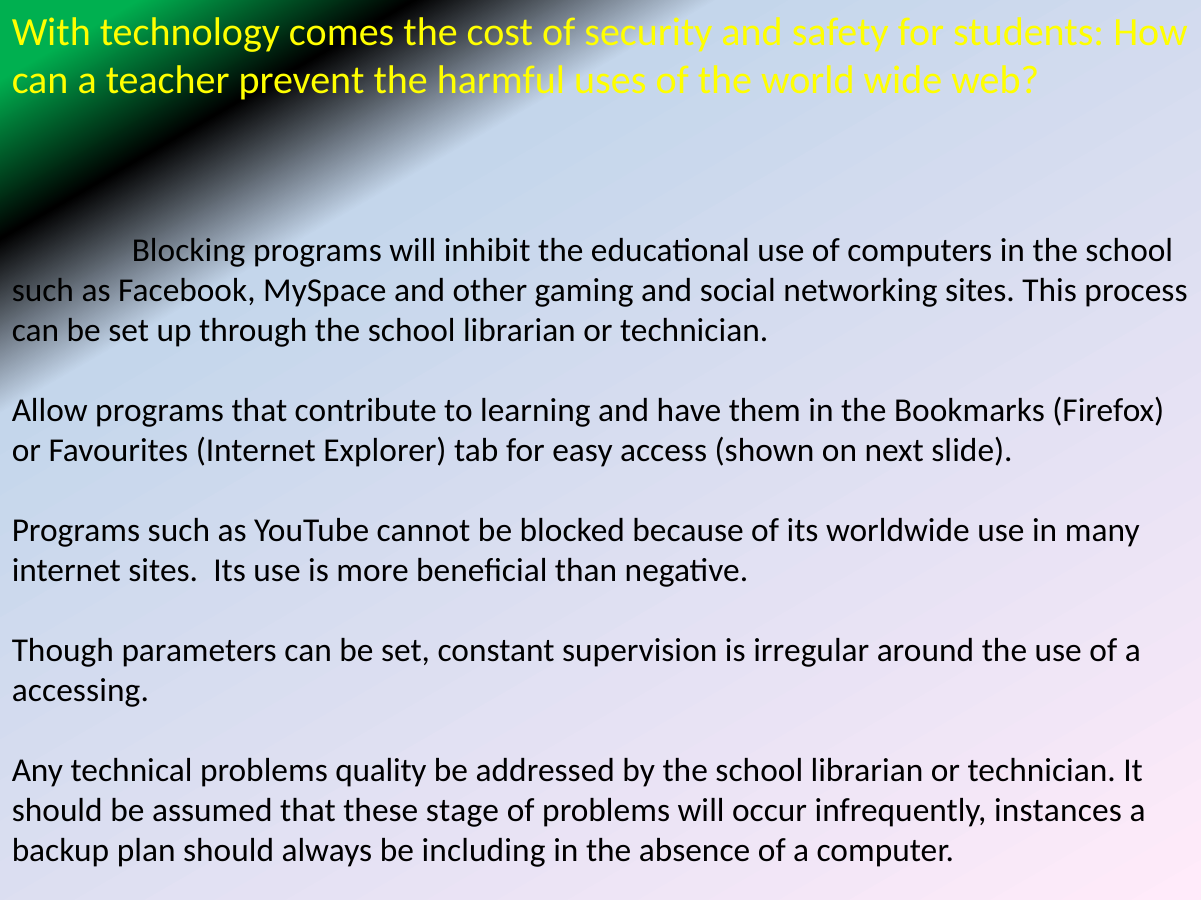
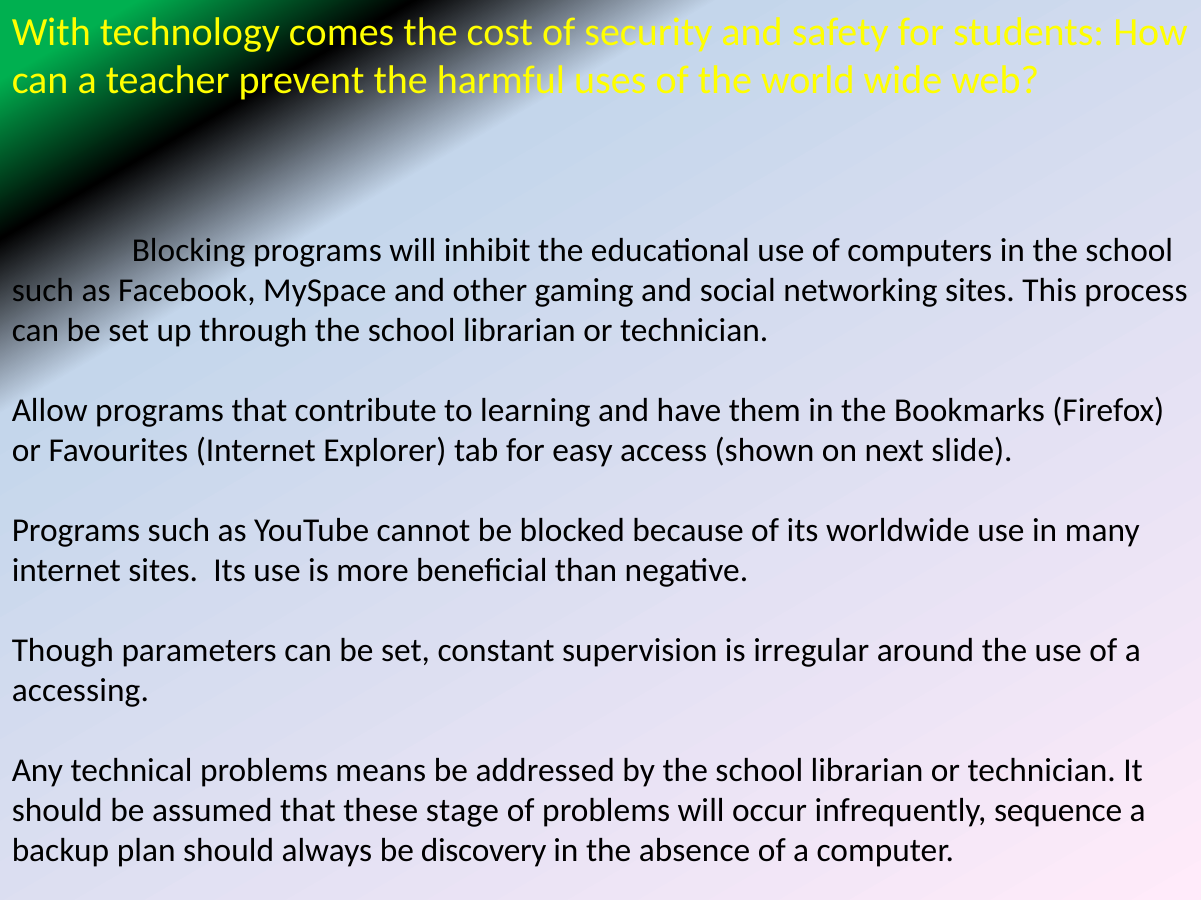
quality: quality -> means (381, 771)
instances: instances -> sequence (1058, 811)
including: including -> discovery (484, 851)
